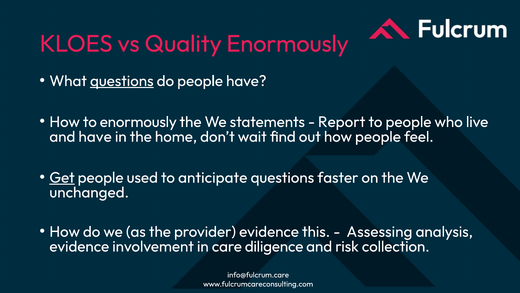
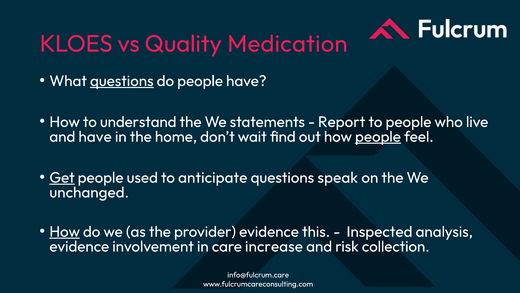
Quality Enormously: Enormously -> Medication (287, 44)
to enormously: enormously -> understand (138, 122)
people underline: none -> present (378, 136)
faster: faster -> speak (338, 177)
How underline: none -> present (65, 231)
Assessing: Assessing -> Inspected (379, 231)
diligence: diligence -> increase (274, 246)
